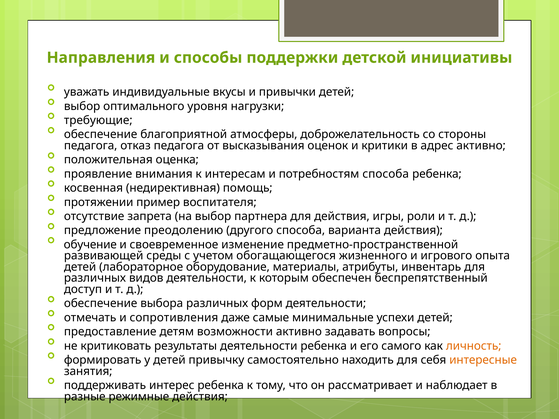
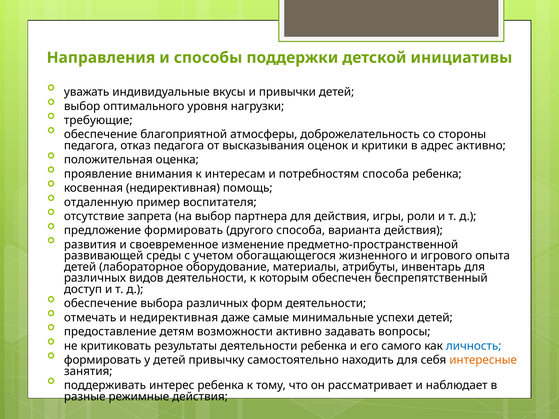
протяжении: протяжении -> отдаленную (99, 202)
предложение преодолению: преодолению -> формировать (184, 231)
обучение: обучение -> развития (90, 245)
и сопротивления: сопротивления -> недирективная (174, 318)
личность colour: orange -> blue (474, 346)
